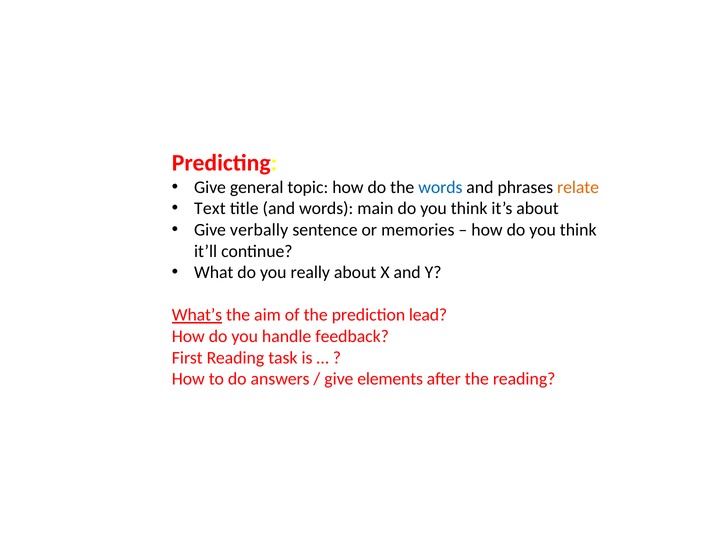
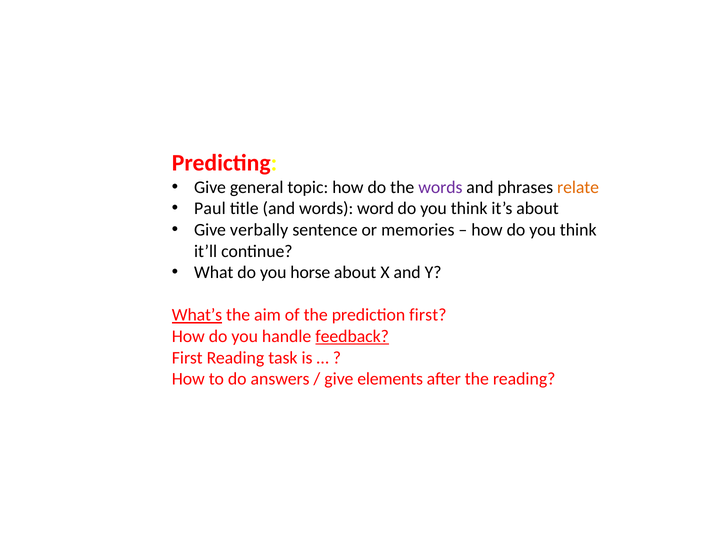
words colour: blue -> purple (440, 187)
Text: Text -> Paul (210, 208)
main: main -> word (376, 208)
really: really -> horse (310, 272)
prediction lead: lead -> first (428, 315)
feedback underline: none -> present (352, 336)
